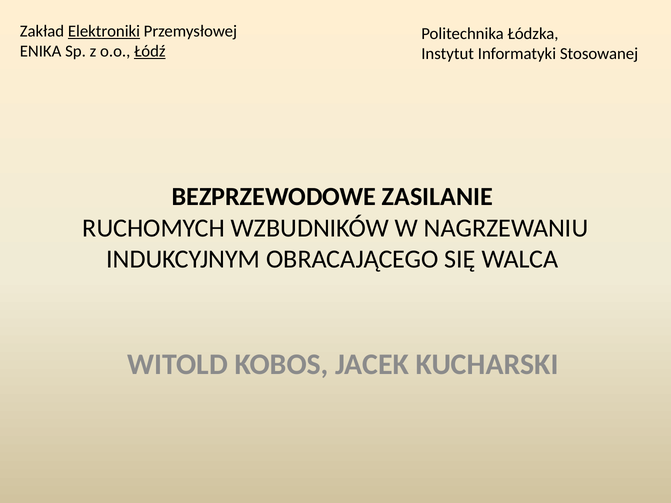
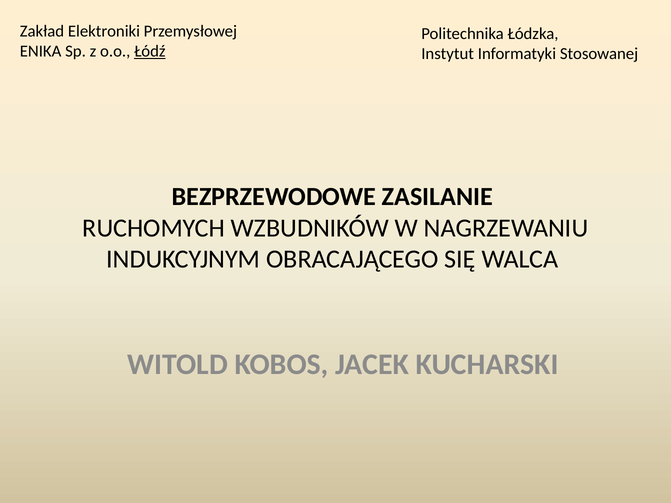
Elektroniki underline: present -> none (104, 31)
